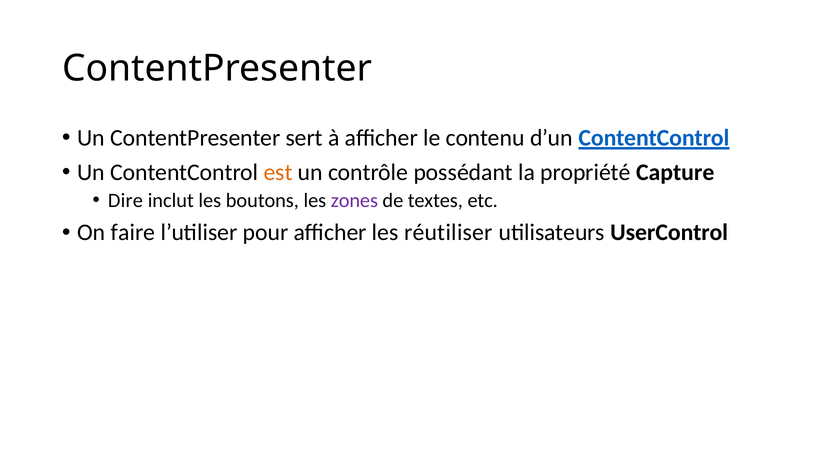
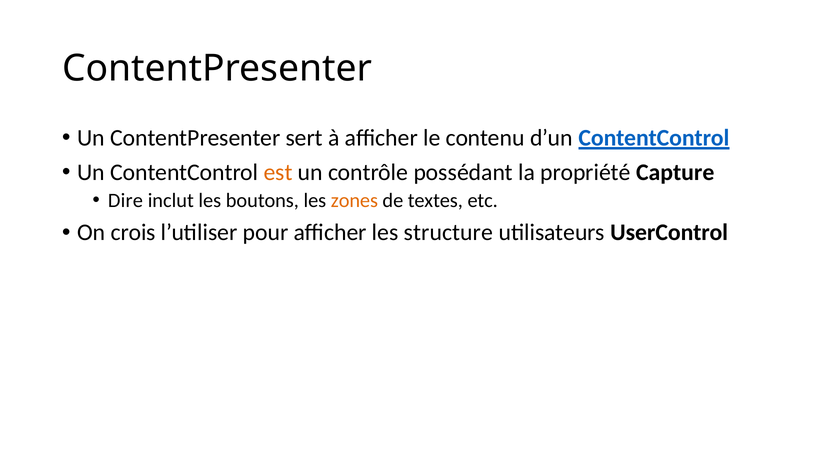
zones colour: purple -> orange (354, 200)
faire: faire -> crois (133, 233)
réutiliser: réutiliser -> structure (448, 233)
